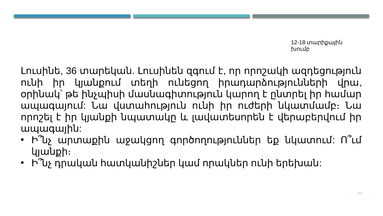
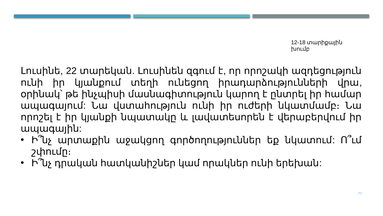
36: 36 -> 22 (71, 71)
կյանքի։: կյանքի։ -> շփումը։ (51, 151)
